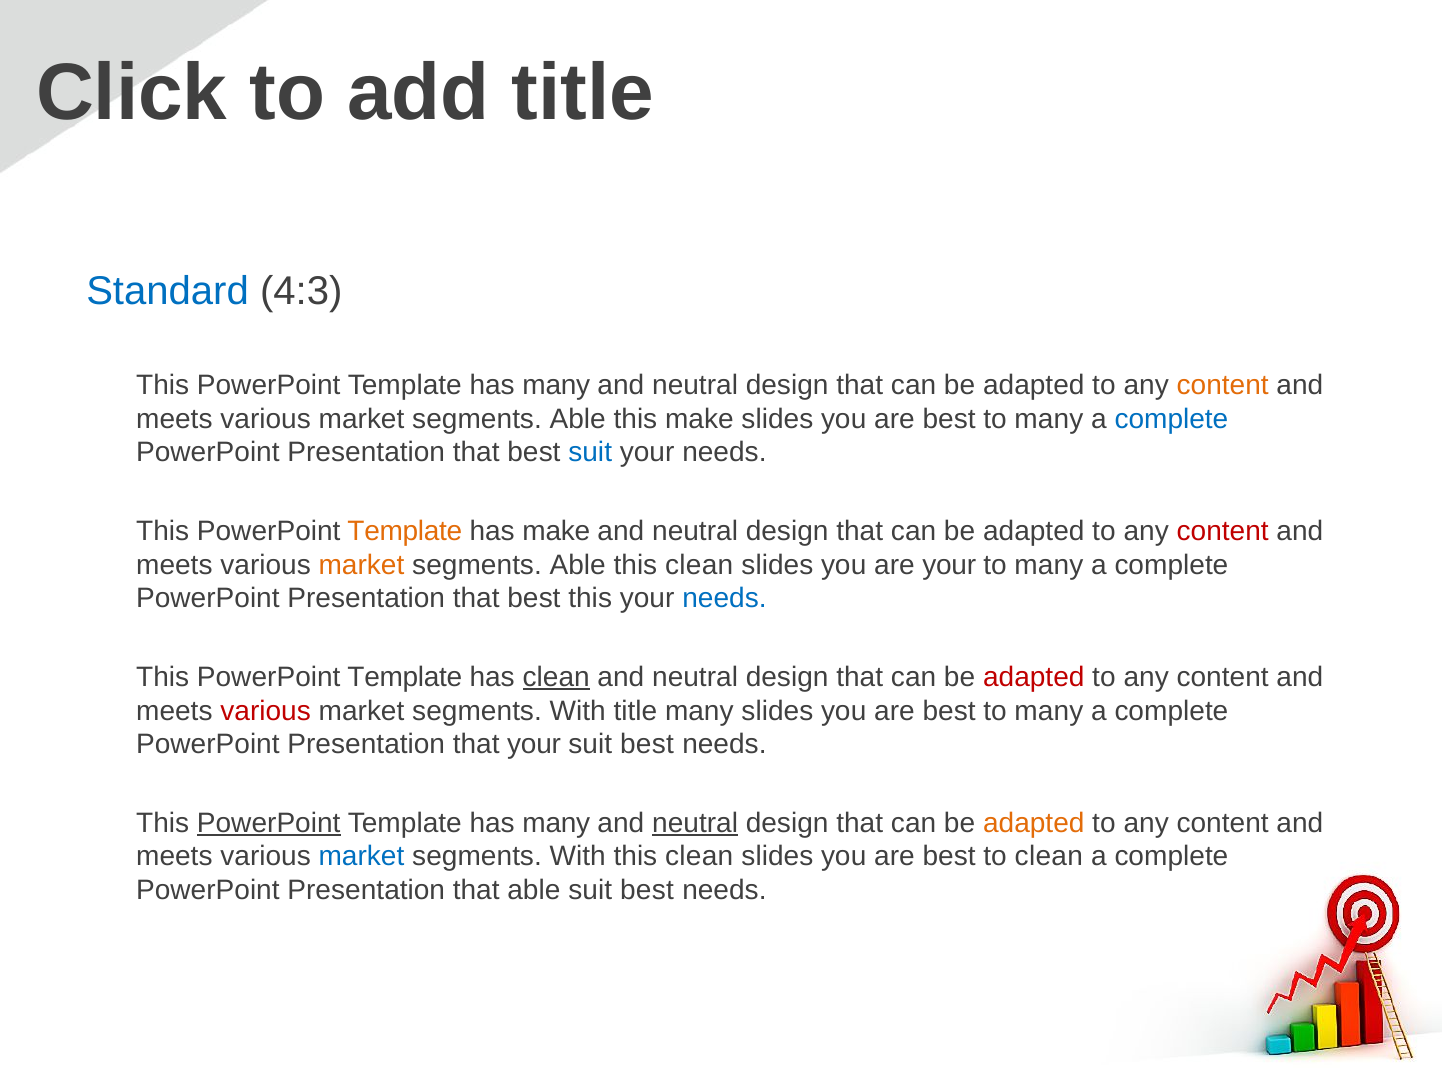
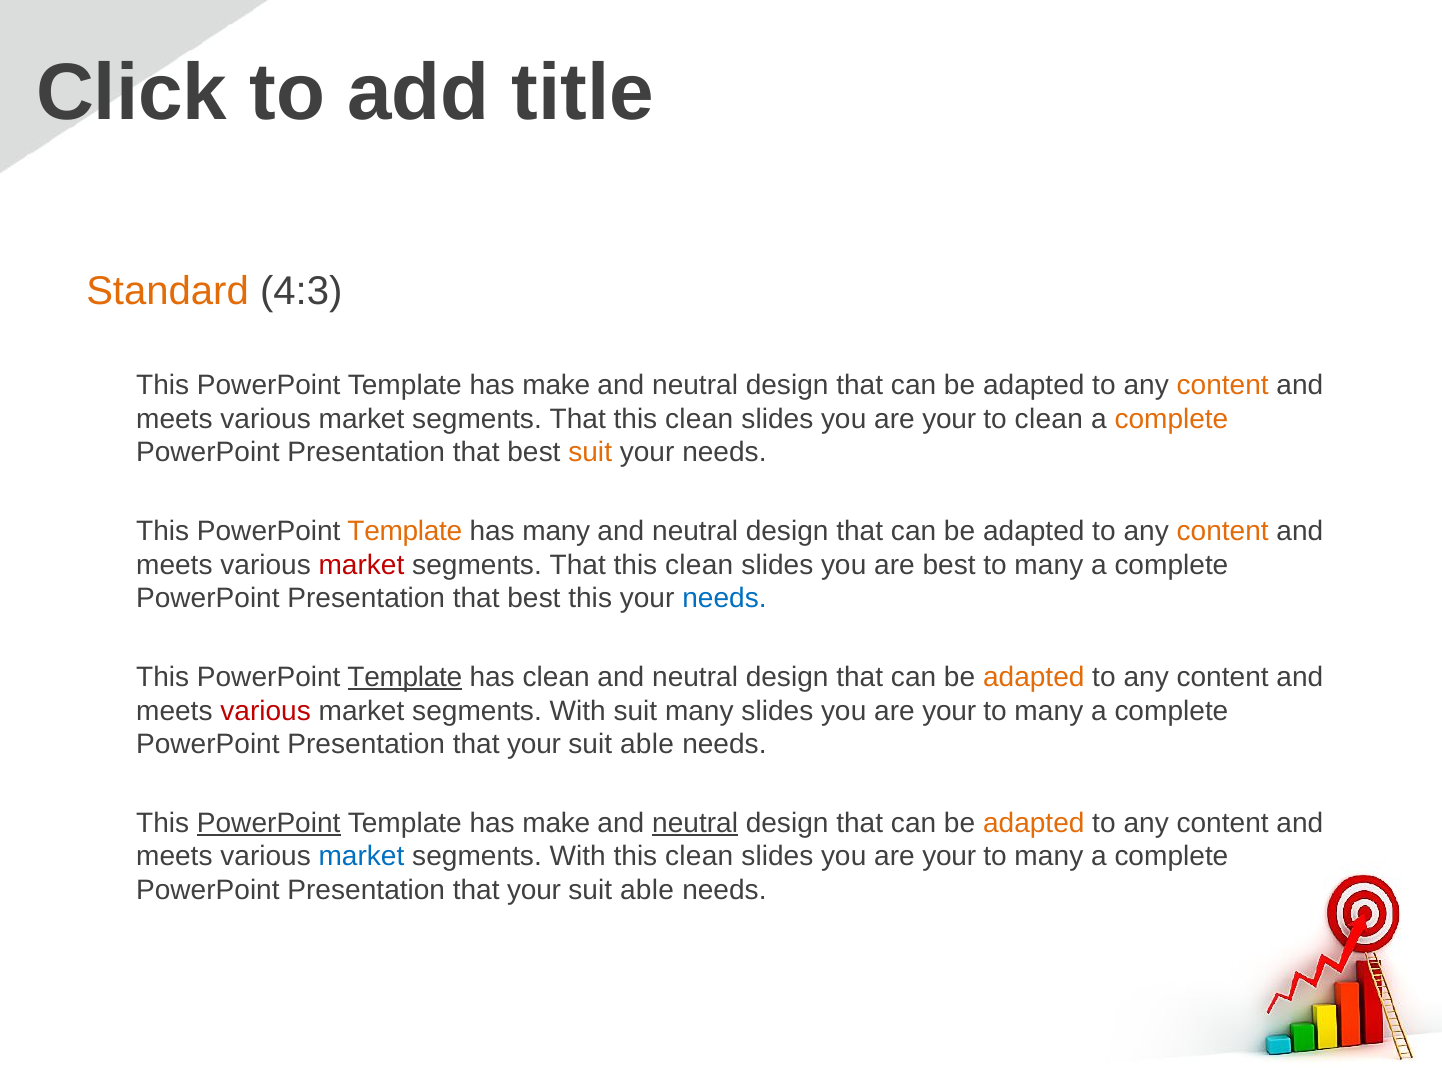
Standard colour: blue -> orange (168, 291)
many: many -> make (556, 385)
Able: Able -> That (578, 419)
make: make -> clean (699, 419)
best: best -> your (949, 419)
many: many -> clean (1049, 419)
complete colour: blue -> orange (1171, 419)
suit colour: blue -> orange (590, 452)
has make: make -> many (556, 531)
content colour: red -> orange (1223, 531)
market colour: orange -> red (361, 565)
Able: Able -> That (578, 565)
are your: your -> best (949, 565)
Template underline: none -> present (405, 677)
clean underline: present -> none (556, 677)
adapted colour: red -> orange (1034, 677)
With title: title -> suit (635, 710)
best: best -> your (949, 710)
best: best -> able (647, 744)
many: many -> make (556, 823)
best: best -> your (949, 856)
clean: clean -> many (1049, 856)
able: able -> your (534, 890)
best: best -> able (647, 890)
